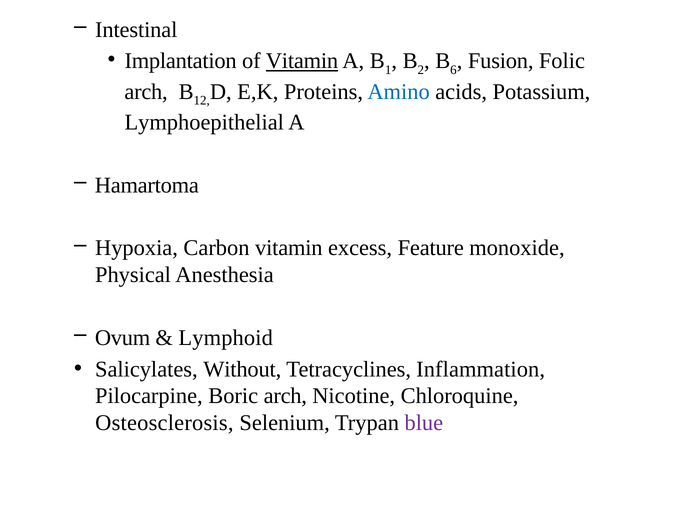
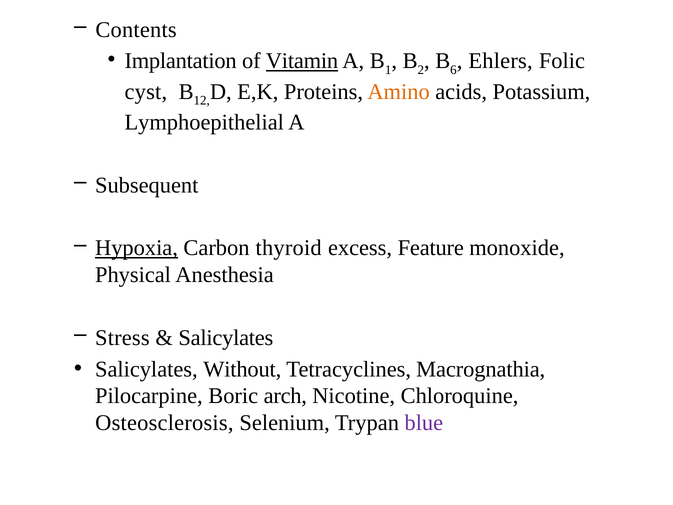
Intestinal: Intestinal -> Contents (136, 30)
Fusion: Fusion -> Ehlers (501, 61)
arch: arch -> cyst (146, 92)
Amino colour: blue -> orange (399, 92)
Hamartoma: Hamartoma -> Subsequent (147, 185)
Hypoxia underline: none -> present (136, 248)
Carbon vitamin: vitamin -> thyroid (289, 248)
Ovum: Ovum -> Stress (122, 338)
Lymphoid: Lymphoid -> Salicylates (226, 338)
Inflammation: Inflammation -> Macrognathia (481, 369)
